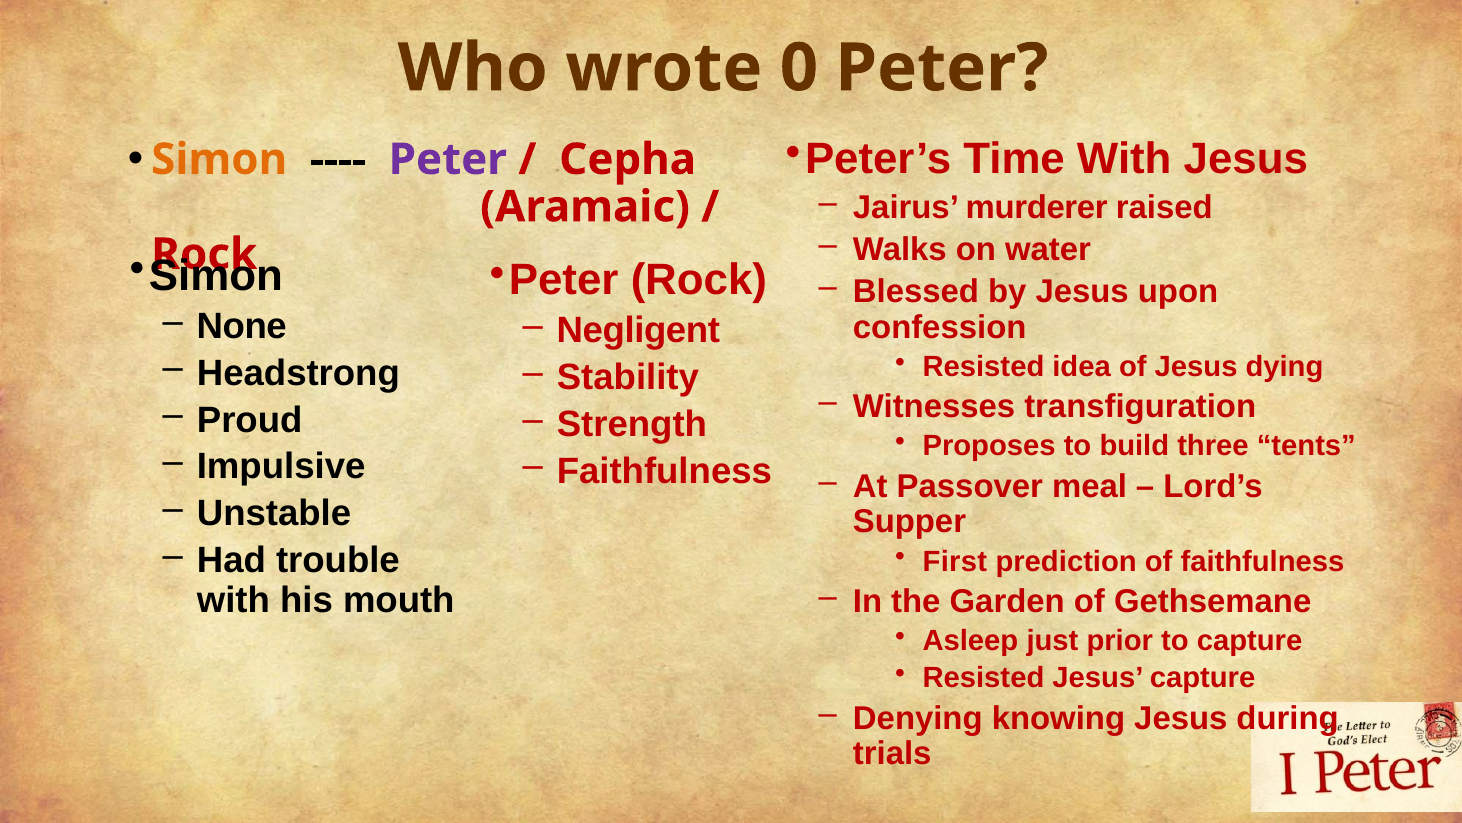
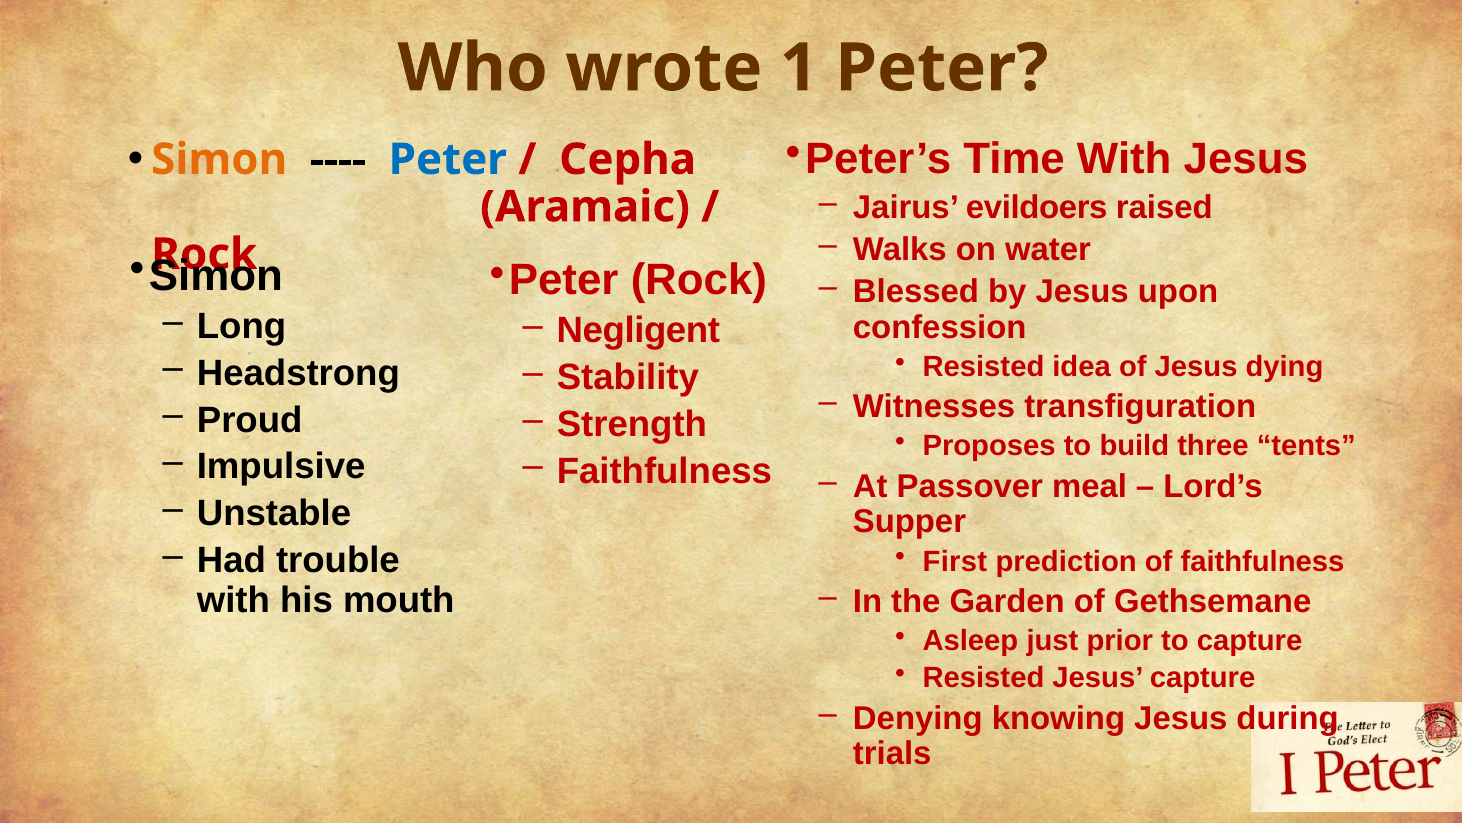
0: 0 -> 1 (799, 68)
Peter colour: purple -> blue (448, 159)
murderer: murderer -> evildoers (1037, 207)
None: None -> Long (242, 326)
